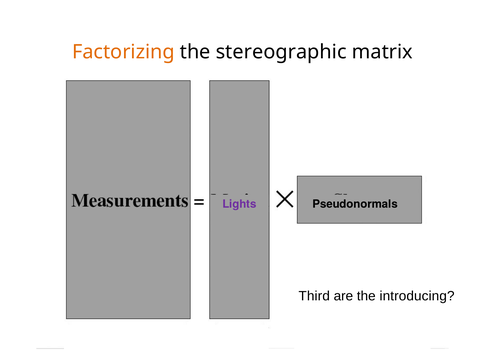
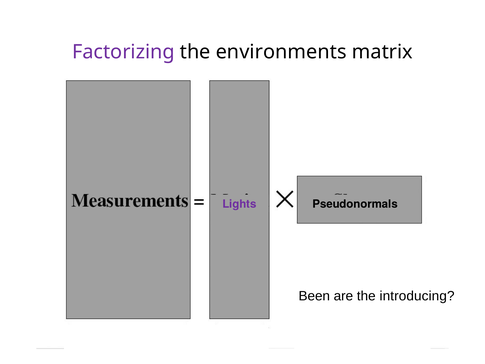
Factorizing colour: orange -> purple (123, 52)
stereographic: stereographic -> environments (281, 52)
Third: Third -> Been (314, 296)
